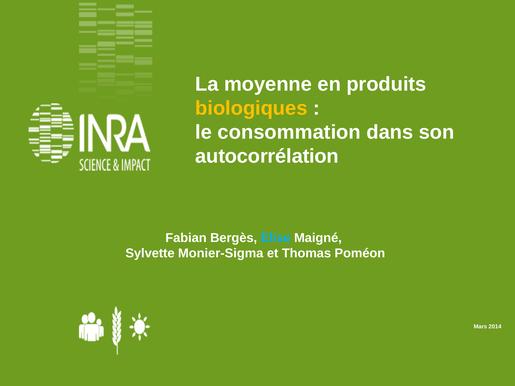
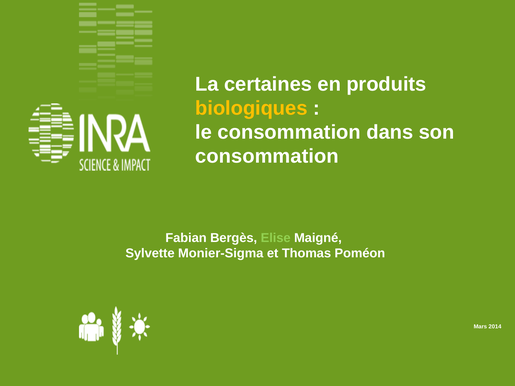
moyenne: moyenne -> certaines (268, 84)
autocorrélation: autocorrélation -> consommation (267, 156)
Elise colour: light blue -> light green (276, 238)
